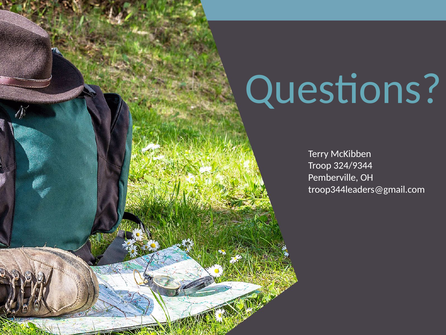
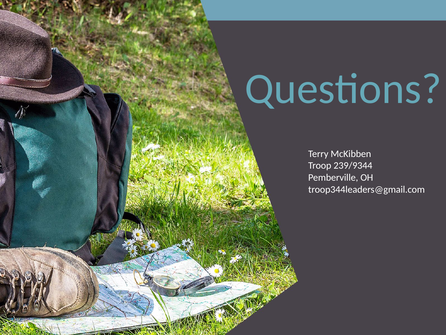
324/9344: 324/9344 -> 239/9344 (353, 165)
